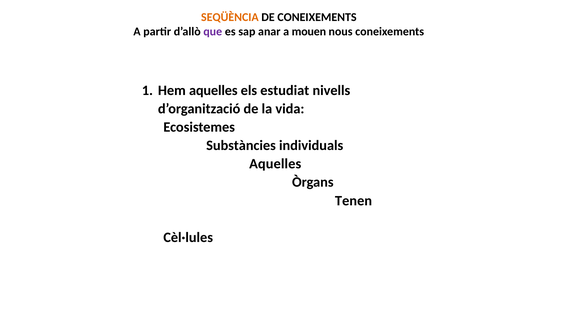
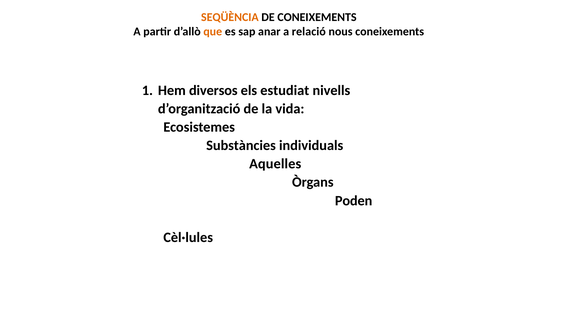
que colour: purple -> orange (213, 32)
mouen: mouen -> relació (309, 32)
Hem aquelles: aquelles -> diversos (213, 90)
Tenen: Tenen -> Poden (354, 200)
